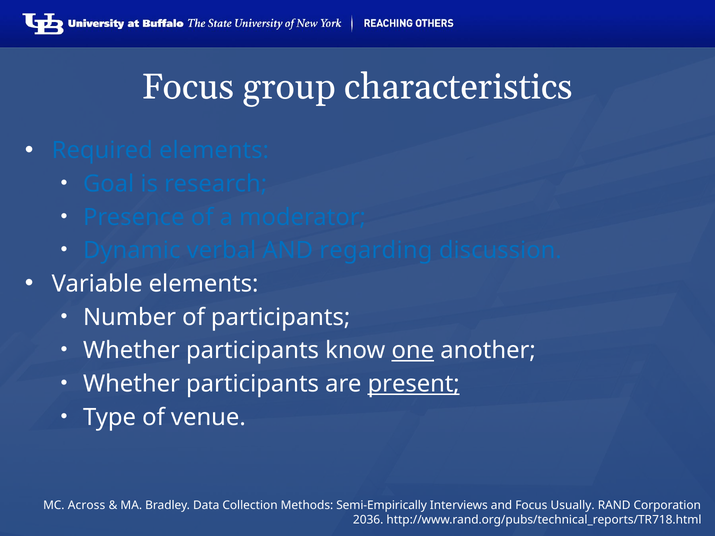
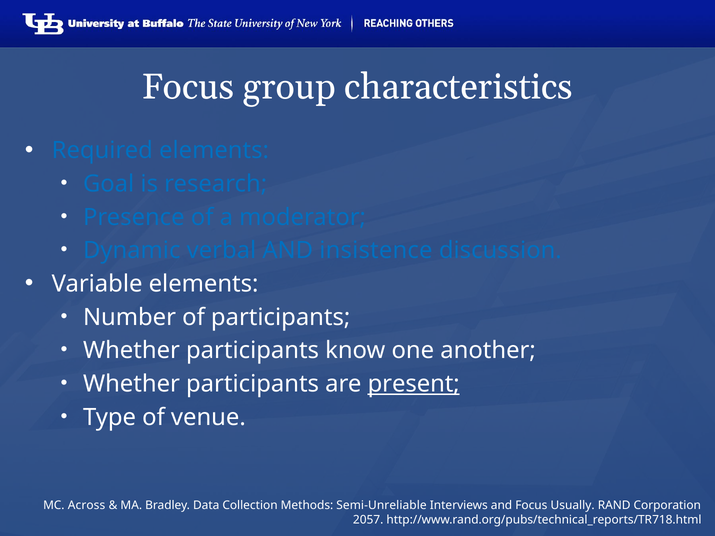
regarding: regarding -> insistence (376, 251)
one underline: present -> none (413, 351)
Semi-Empirically: Semi-Empirically -> Semi-Unreliable (381, 506)
2036: 2036 -> 2057 (368, 520)
